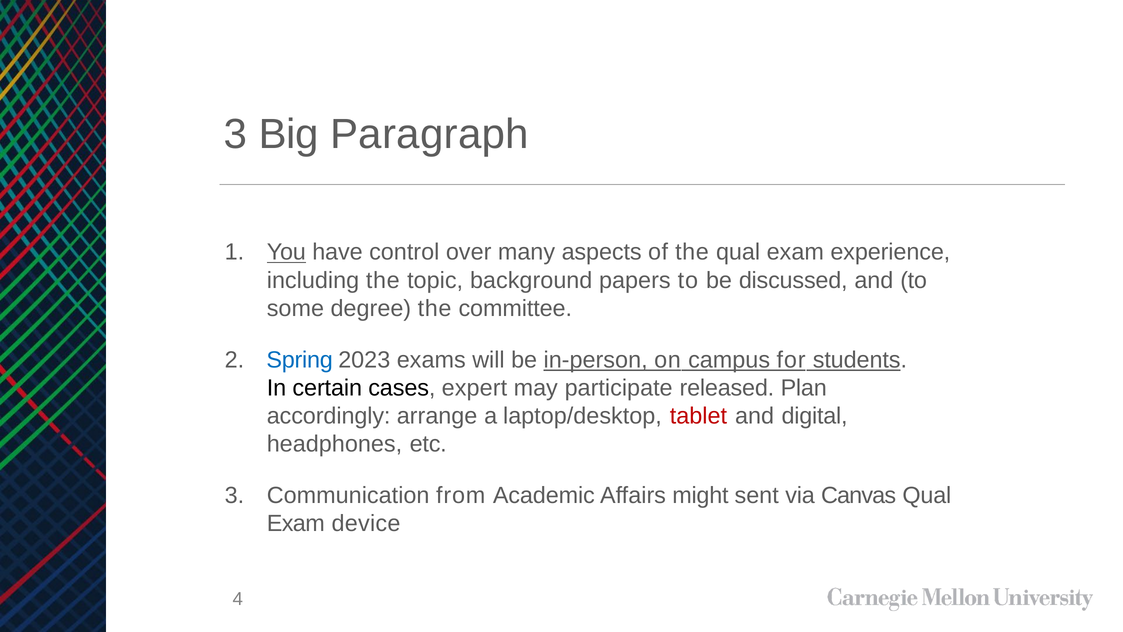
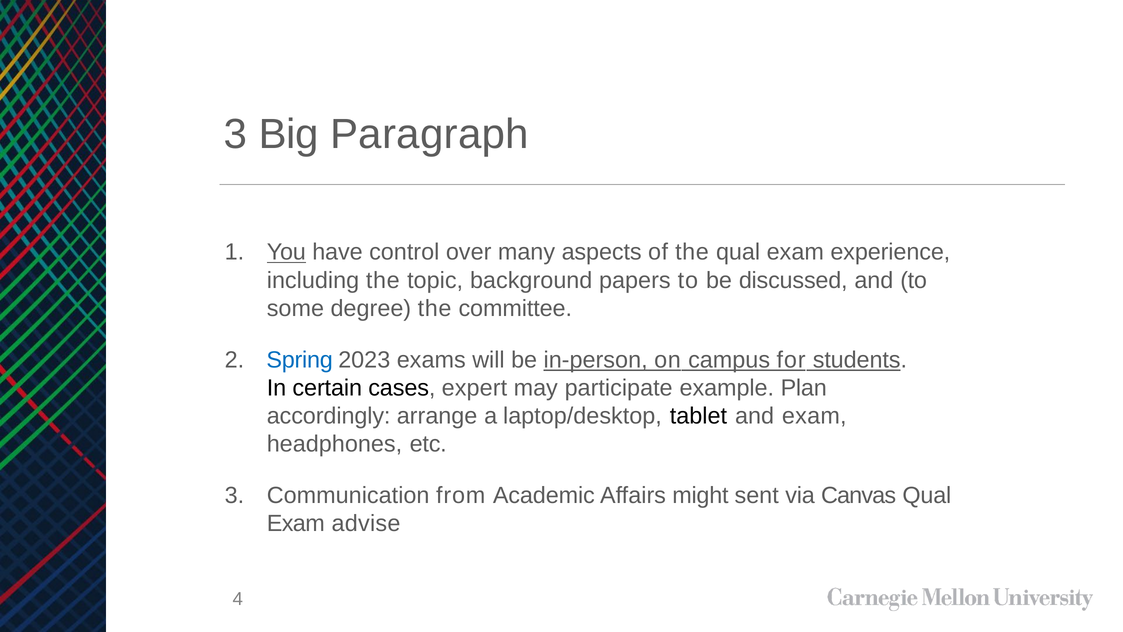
released: released -> example (727, 388)
tablet colour: red -> black (698, 416)
and digital: digital -> exam (814, 416)
device: device -> advise (366, 523)
